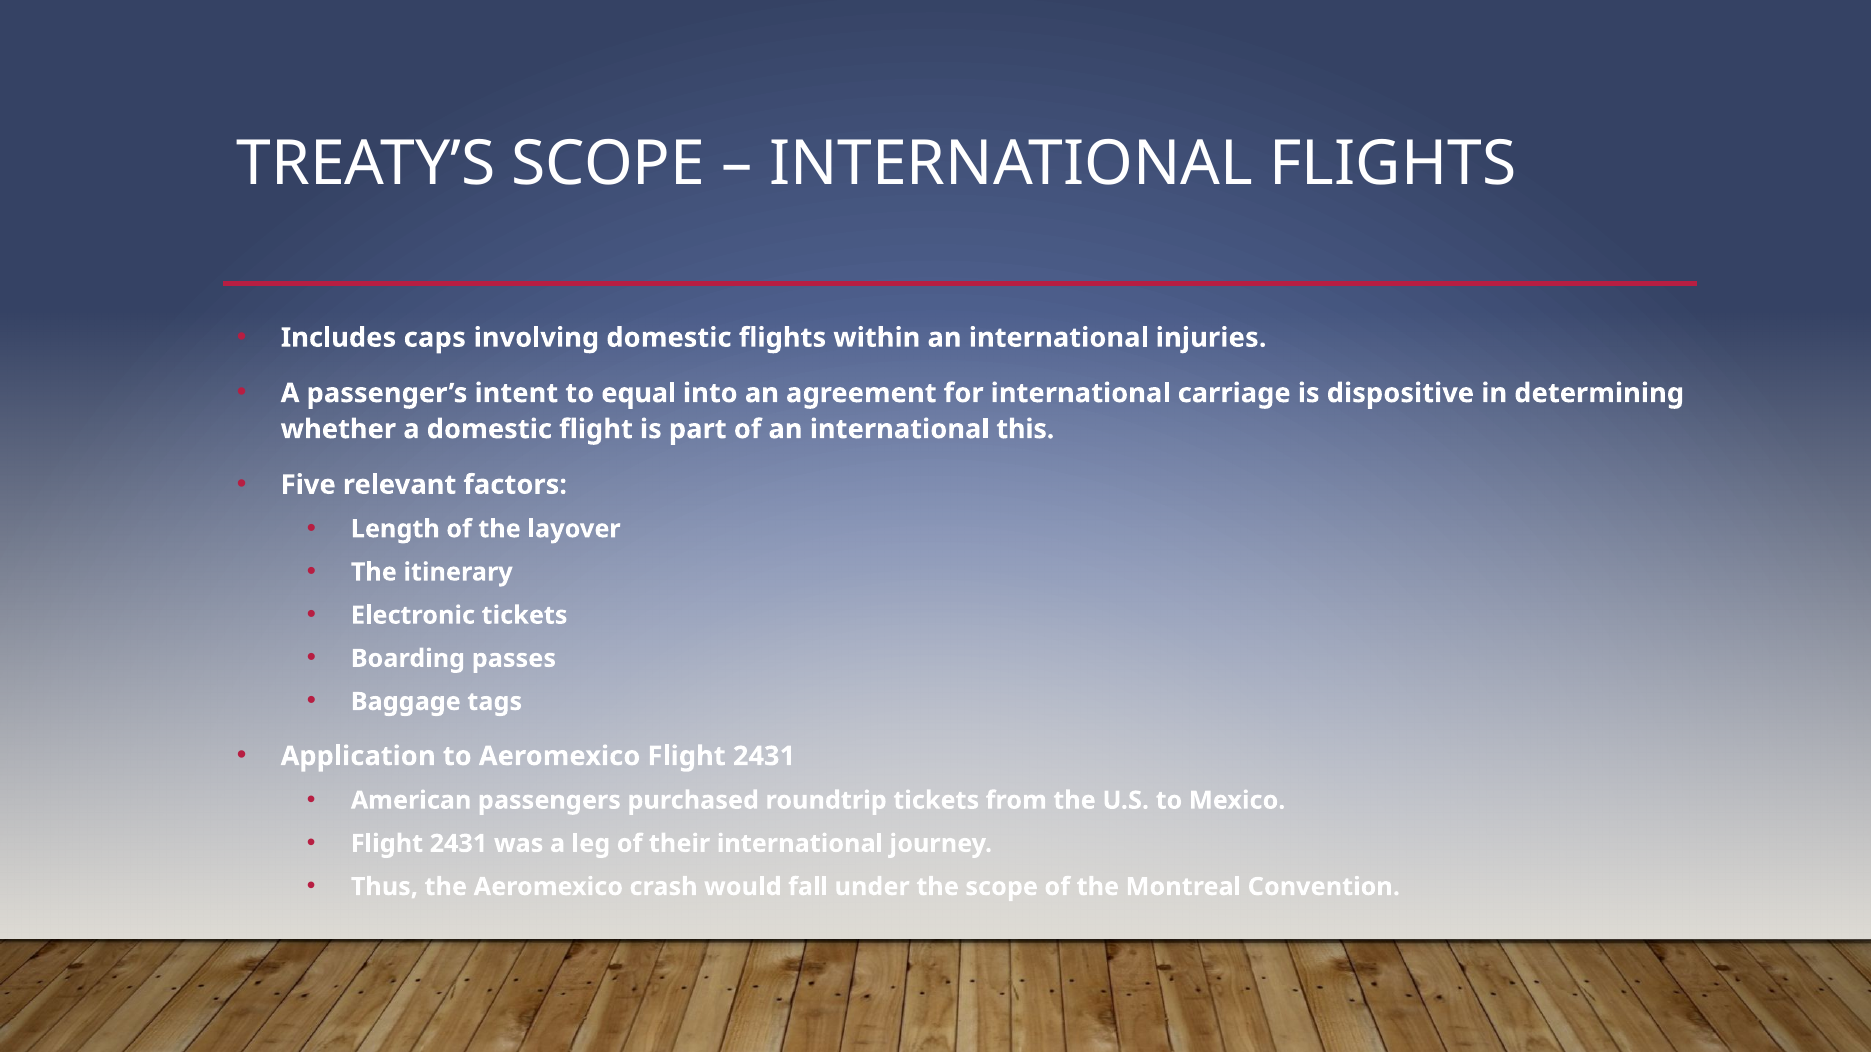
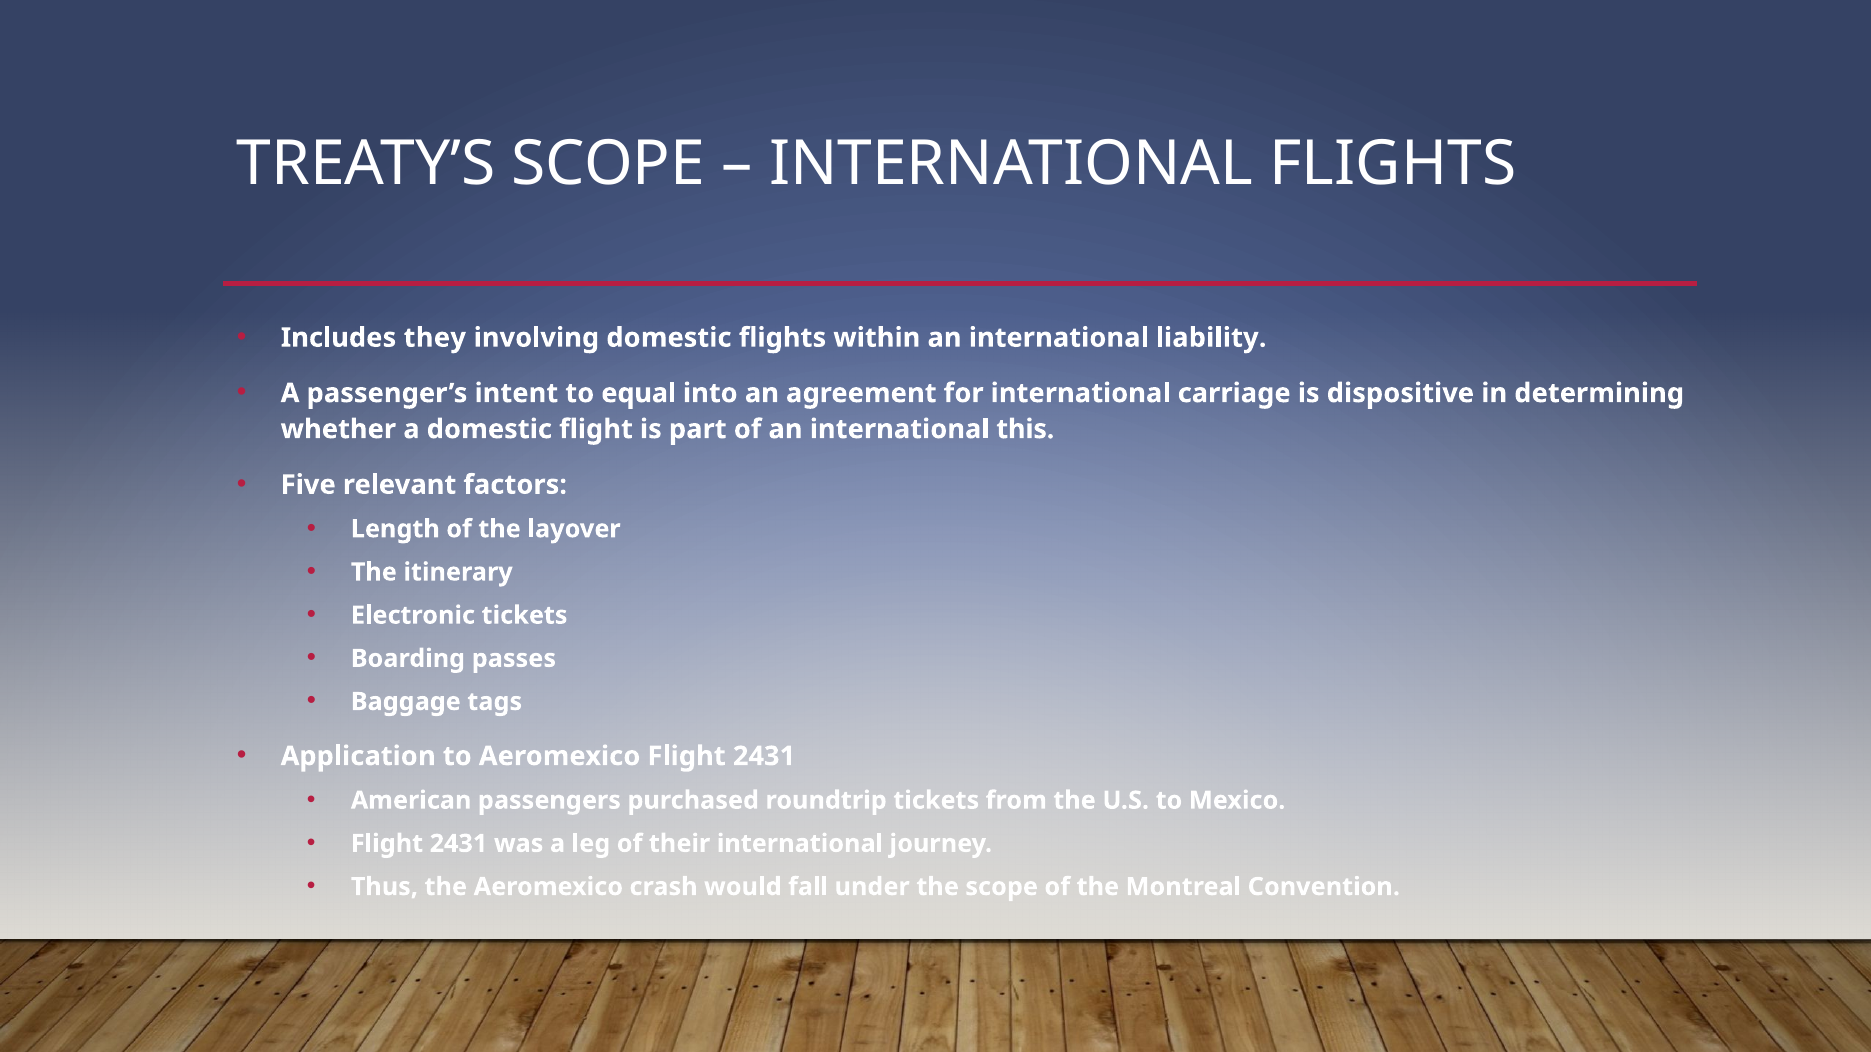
caps: caps -> they (435, 338)
injuries: injuries -> liability (1211, 338)
